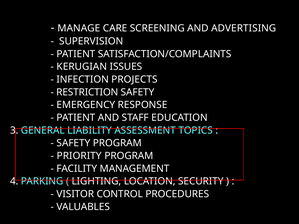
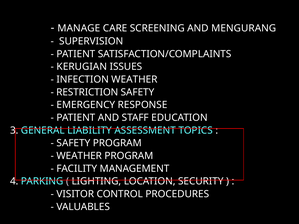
ADVERTISING: ADVERTISING -> MENGURANG (244, 28)
INFECTION PROJECTS: PROJECTS -> WEATHER (134, 80)
PRIORITY: PRIORITY -> WEATHER (79, 156)
